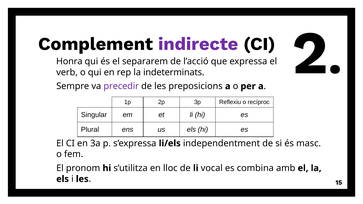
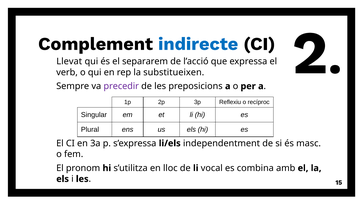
indirecte colour: purple -> blue (198, 44)
Honra: Honra -> Llevat (69, 61)
indeterminats: indeterminats -> substitueixen (174, 72)
